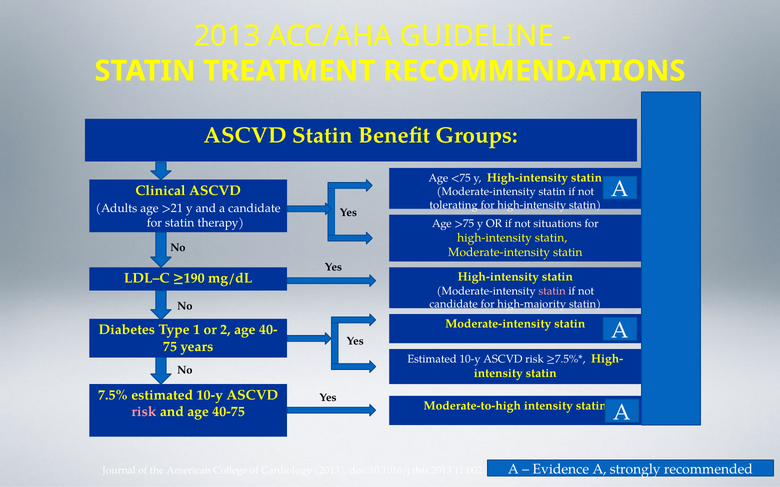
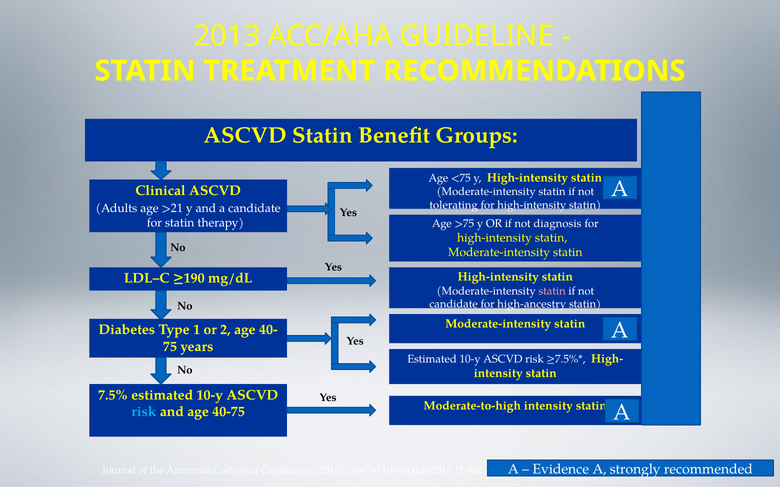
situations: situations -> diagnosis (558, 224)
high-majority: high-majority -> high-ancestry (532, 305)
risk colour: pink -> light blue (144, 412)
